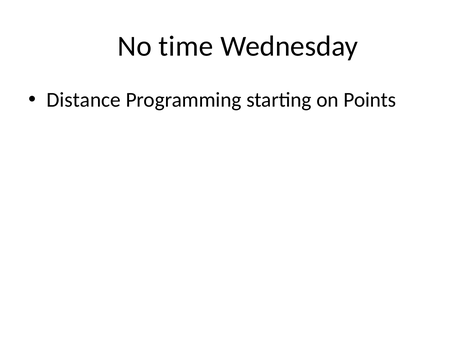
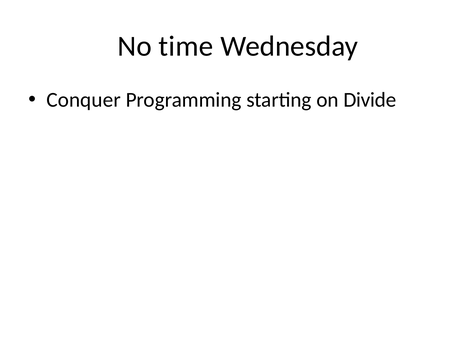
Distance: Distance -> Conquer (84, 100)
Points: Points -> Divide (370, 100)
